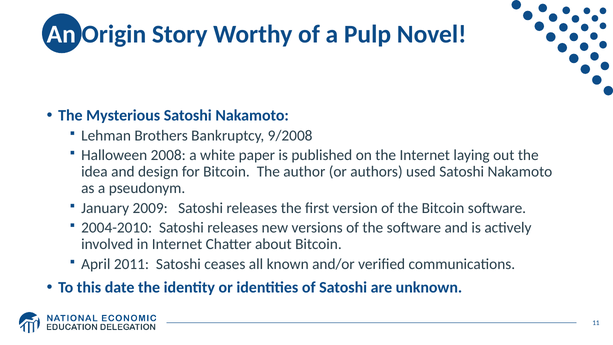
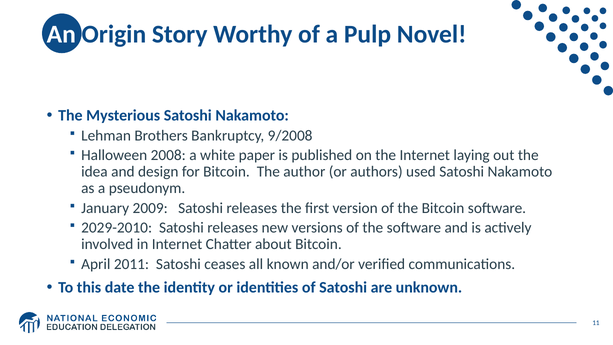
2004-2010: 2004-2010 -> 2029-2010 (117, 228)
